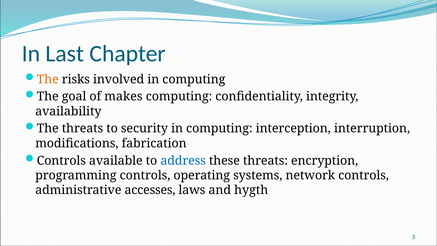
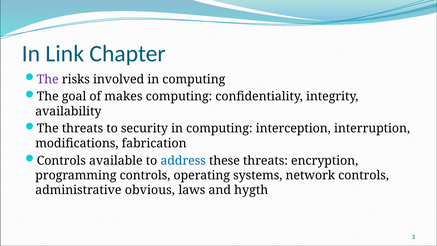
Last: Last -> Link (65, 54)
The colour: orange -> purple (48, 79)
accesses: accesses -> obvious (150, 190)
